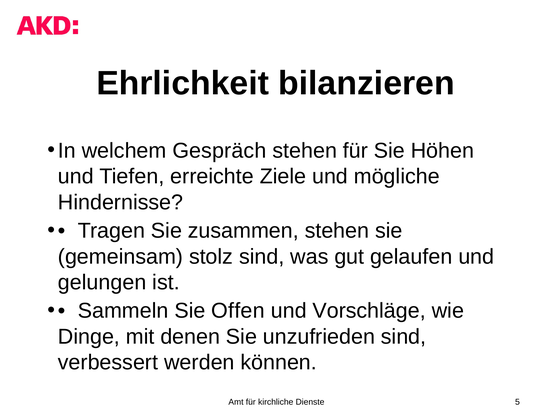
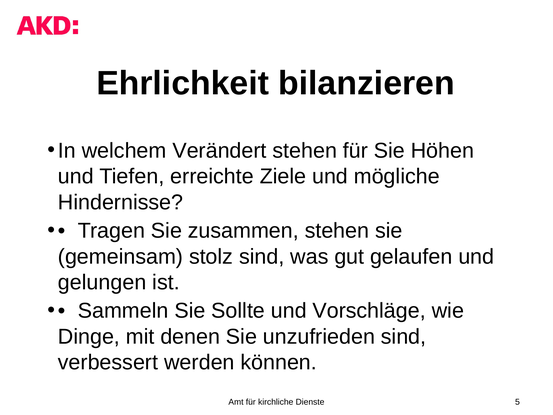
Gespräch: Gespräch -> Verändert (220, 151)
Offen: Offen -> Sollte (238, 311)
